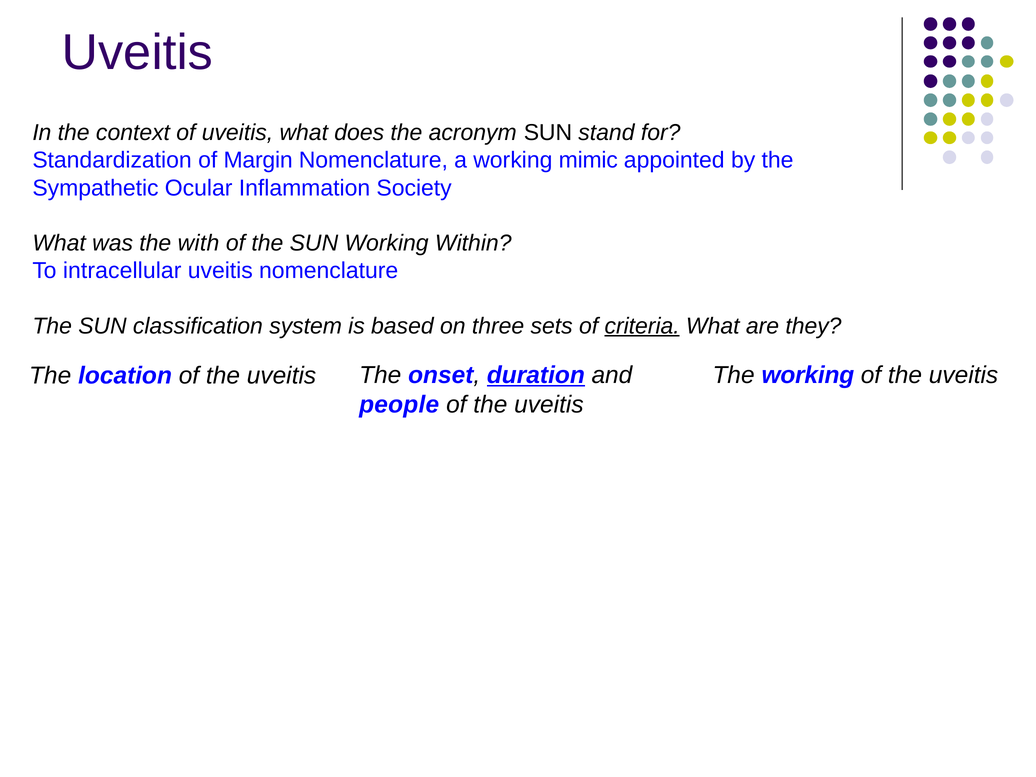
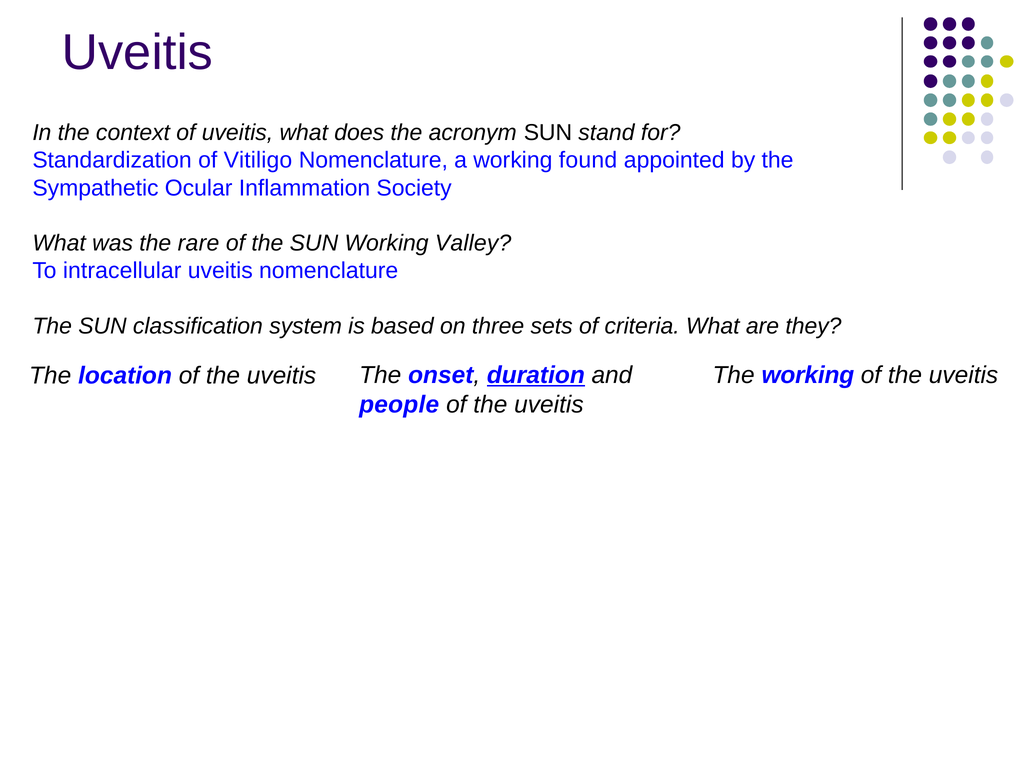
Margin: Margin -> Vitiligo (258, 160)
mimic: mimic -> found (588, 160)
with: with -> rare (199, 243)
Within: Within -> Valley (473, 243)
criteria underline: present -> none (642, 326)
